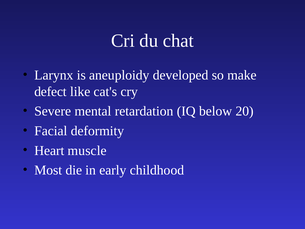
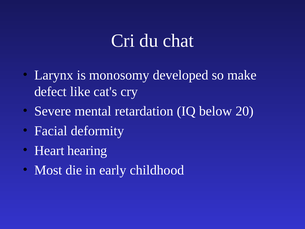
aneuploidy: aneuploidy -> monosomy (119, 75)
muscle: muscle -> hearing (87, 150)
